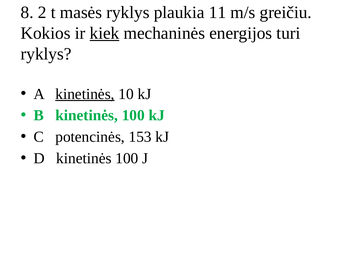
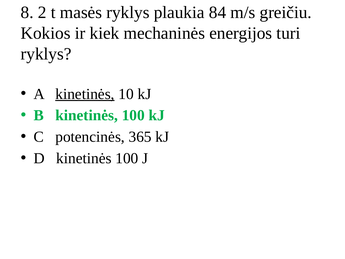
11: 11 -> 84 (218, 12)
kiek underline: present -> none (104, 33)
153: 153 -> 365 (140, 137)
